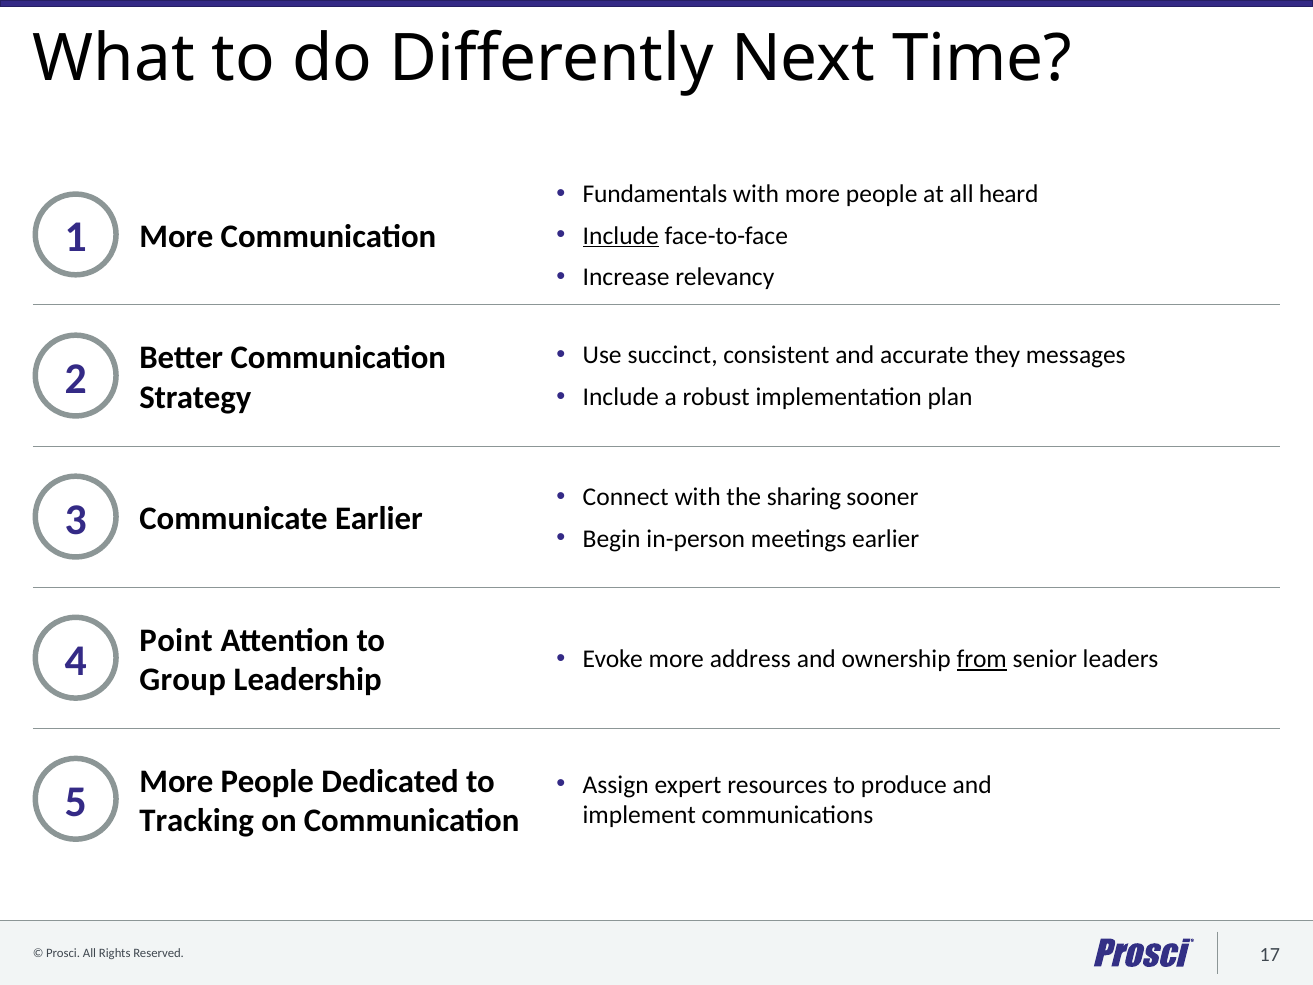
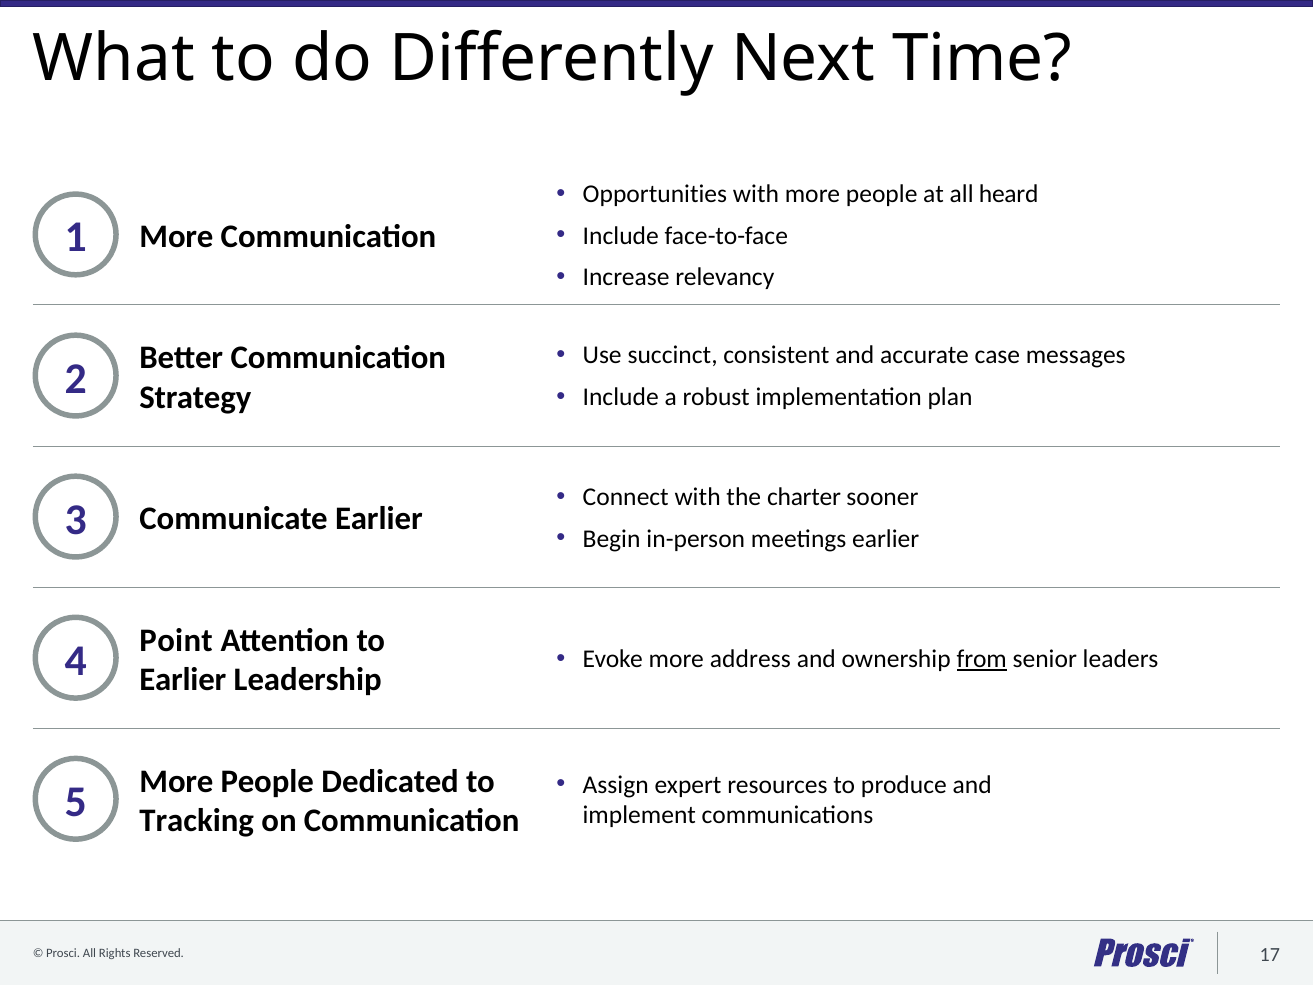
Fundamentals: Fundamentals -> Opportunities (655, 194)
Include underline: present -> none (621, 236)
they: they -> case (997, 355)
sharing: sharing -> charter (804, 497)
Group: Group -> Earlier (183, 680)
